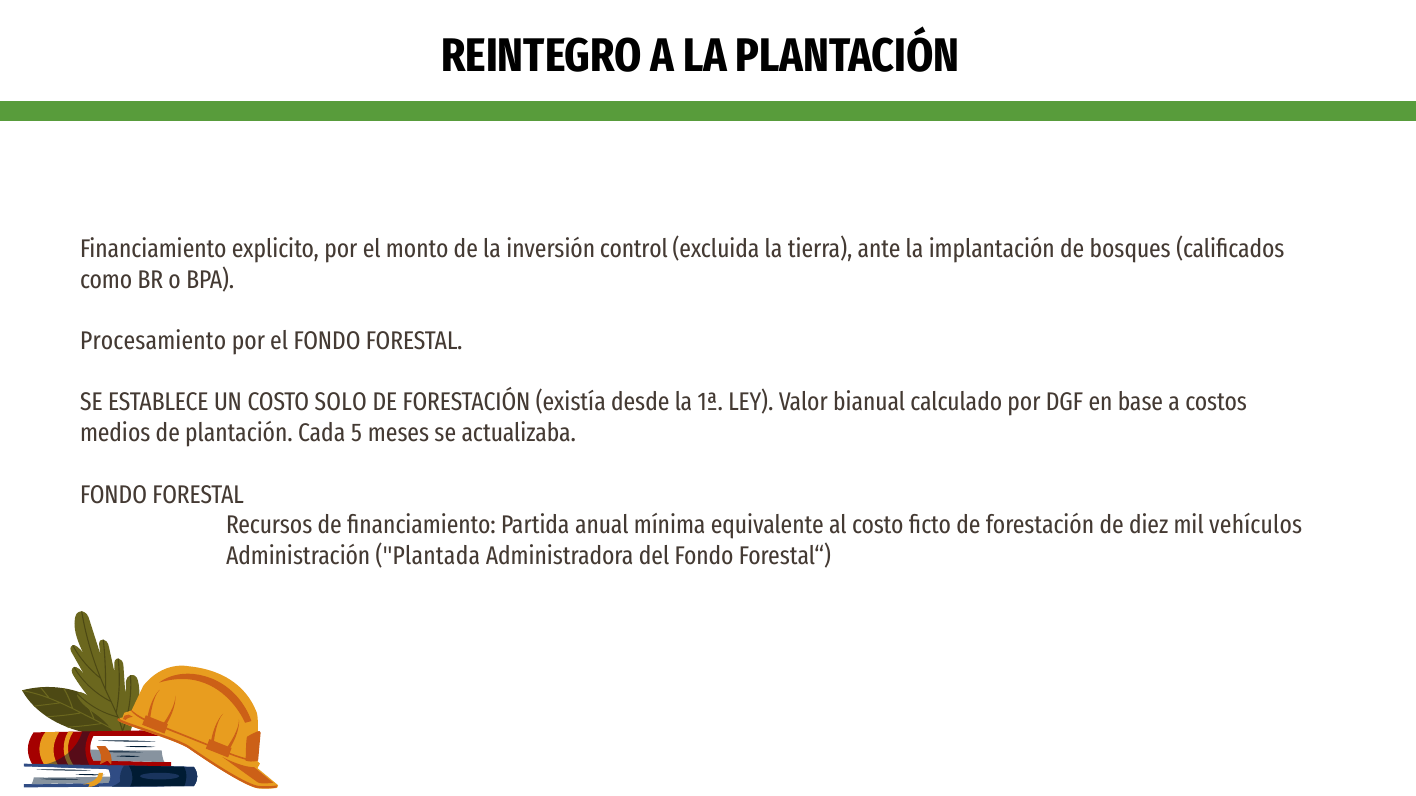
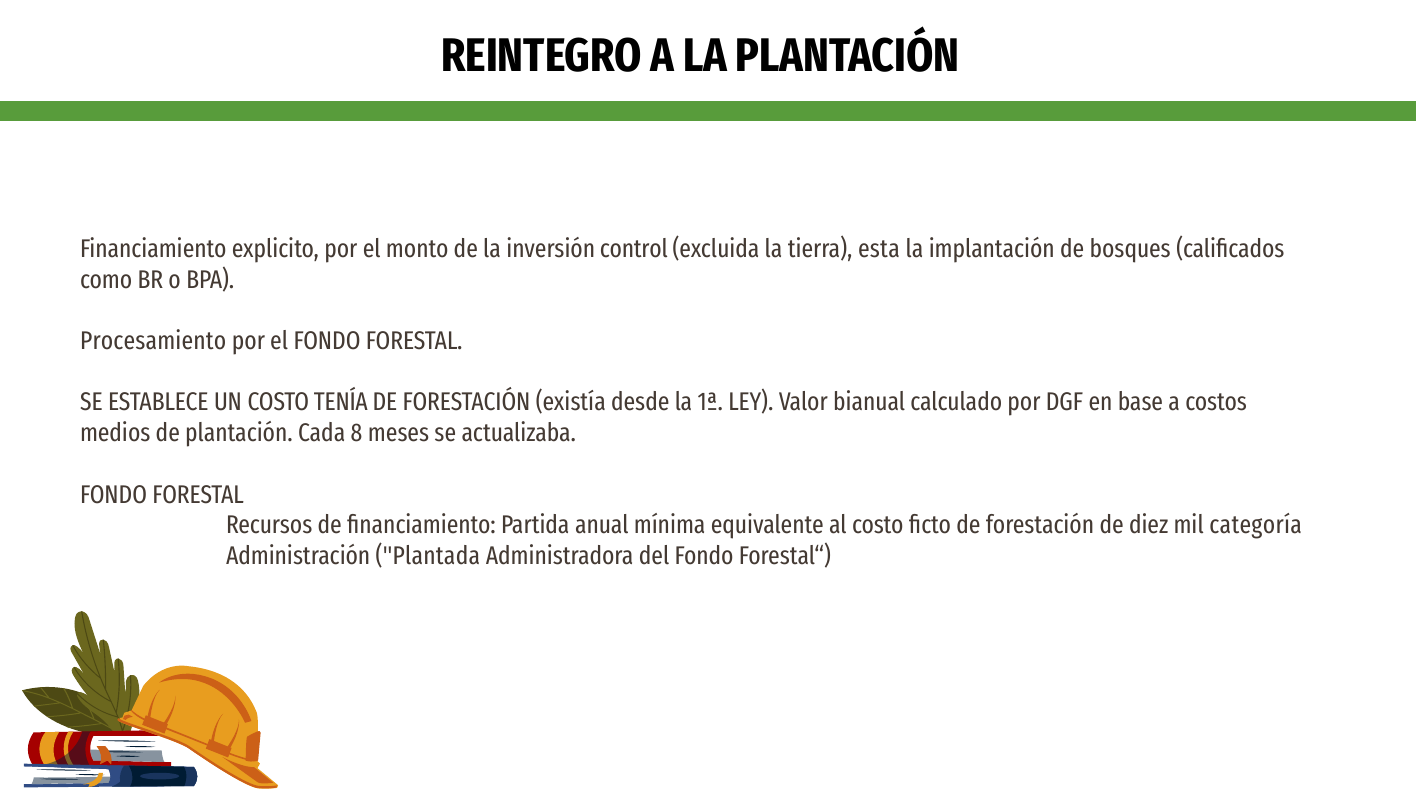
ante: ante -> esta (879, 249)
SOLO: SOLO -> TENÍA (341, 403)
5: 5 -> 8 (357, 433)
vehículos: vehículos -> categoría (1256, 526)
